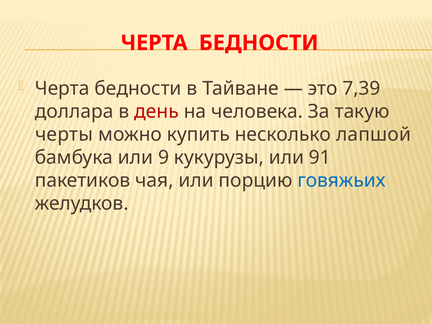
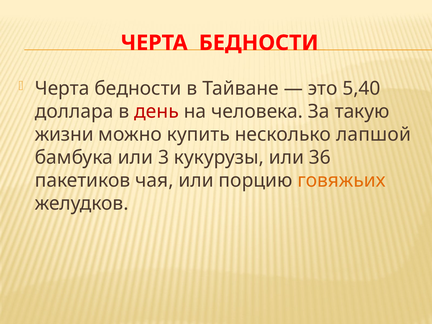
7,39: 7,39 -> 5,40 (361, 88)
черты: черты -> жизни (64, 135)
9: 9 -> 3 (163, 158)
91: 91 -> 36 (320, 158)
говяжьих colour: blue -> orange (342, 181)
